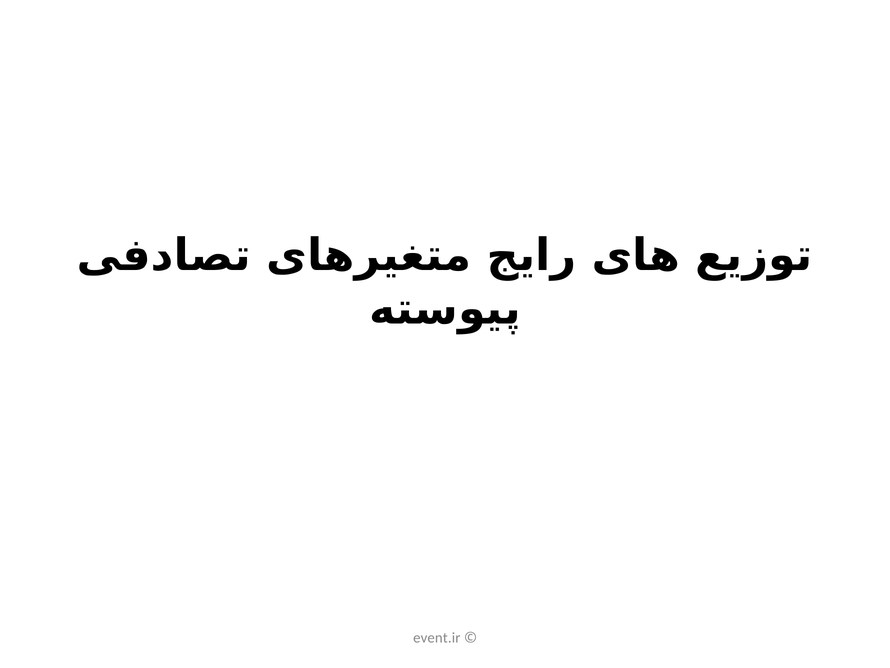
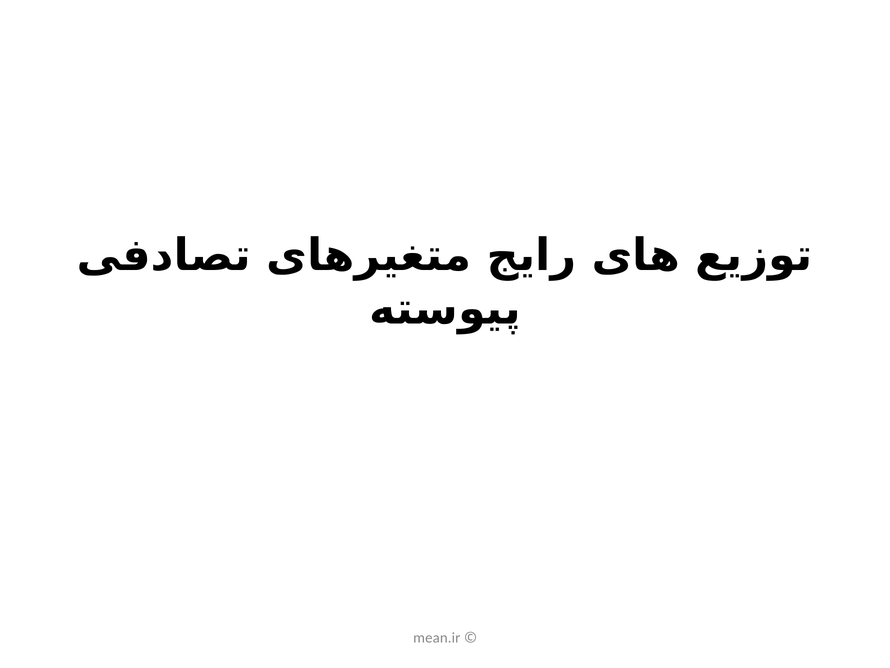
event.ir: event.ir -> mean.ir (437, 637)
